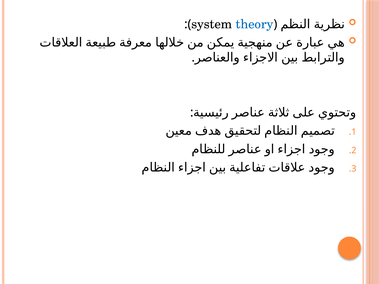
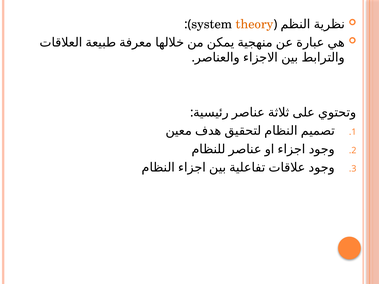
theory colour: blue -> orange (255, 24)
